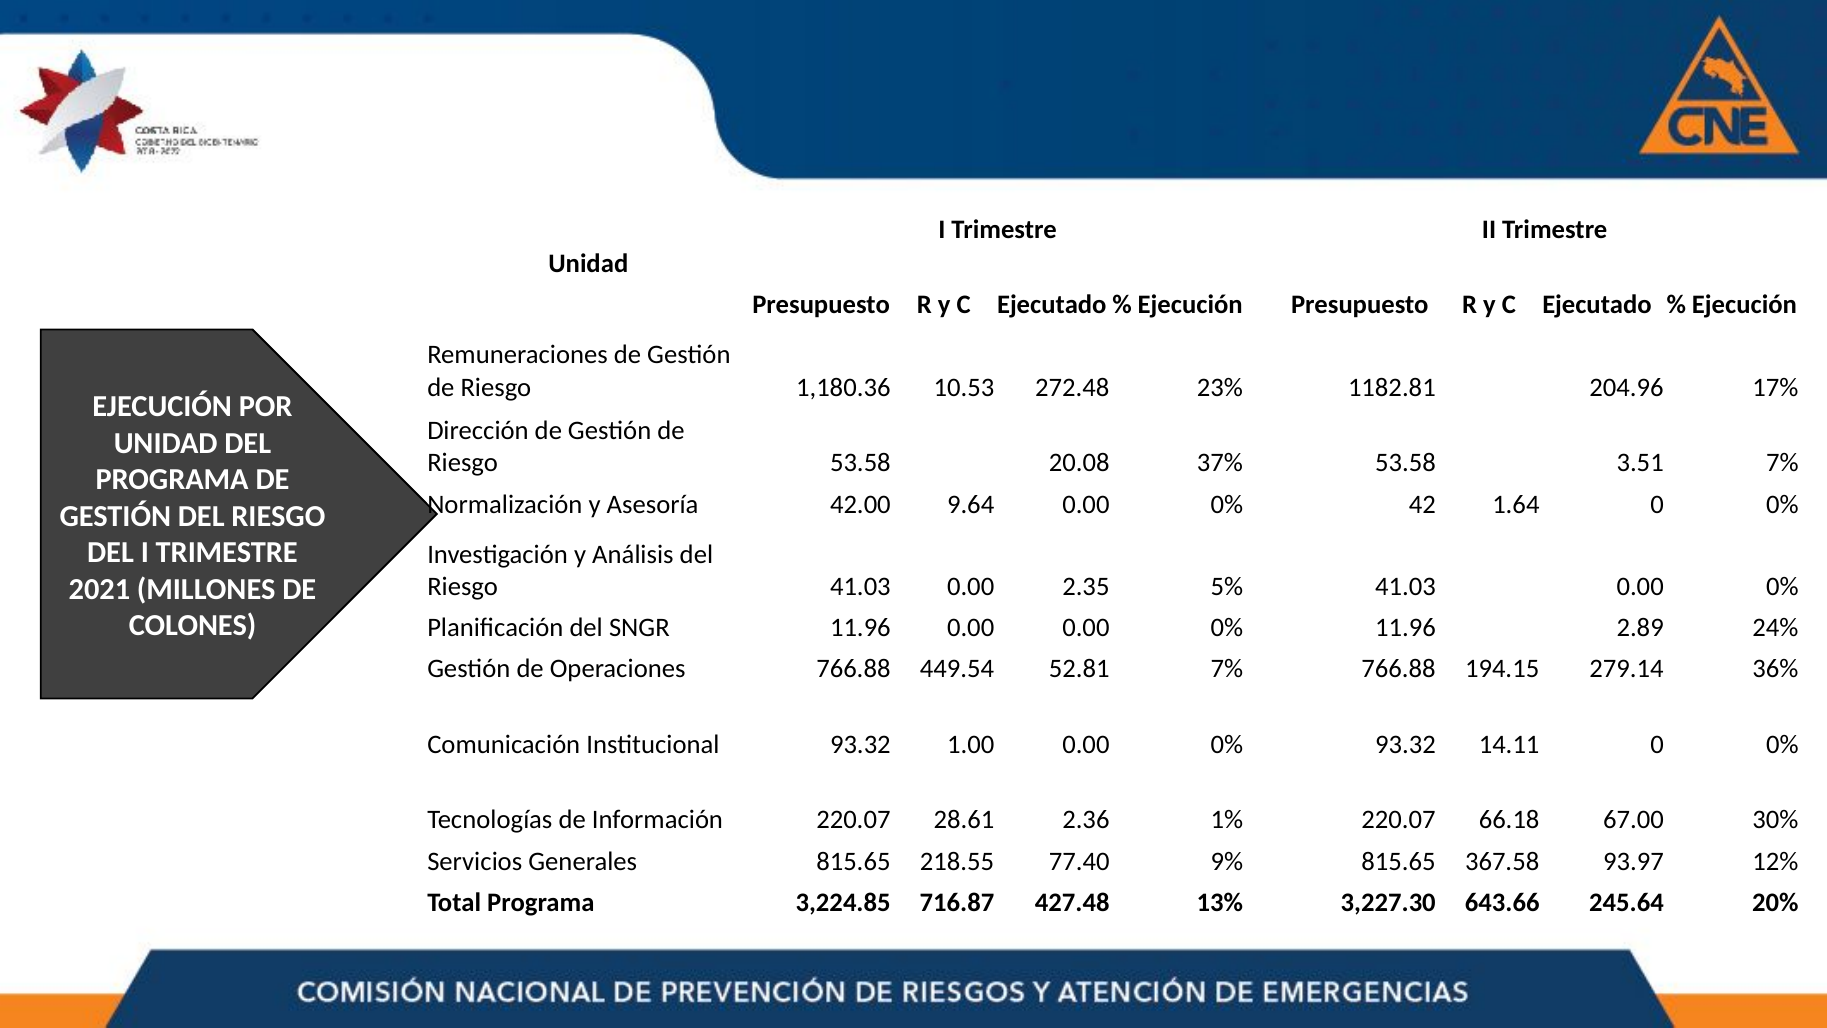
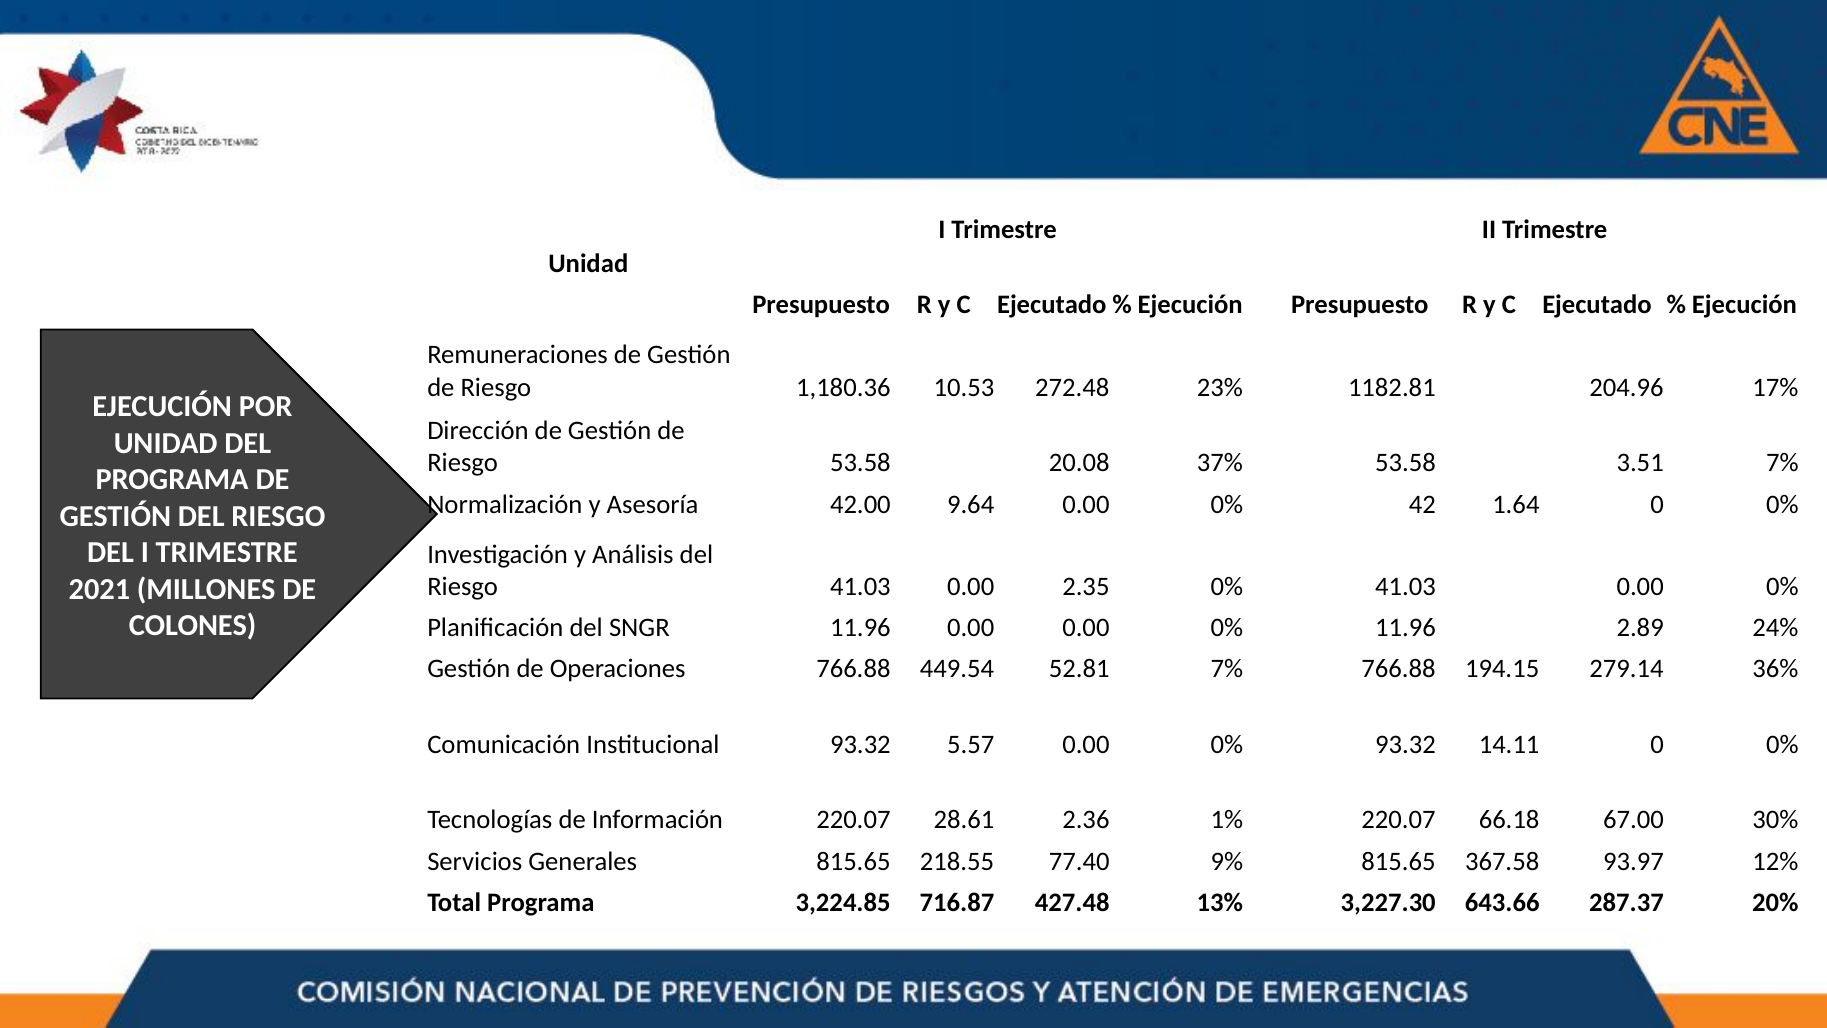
2.35 5%: 5% -> 0% (1227, 587)
1.00: 1.00 -> 5.57 (971, 744)
245.64: 245.64 -> 287.37 (1626, 902)
